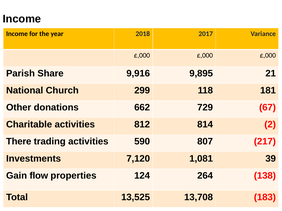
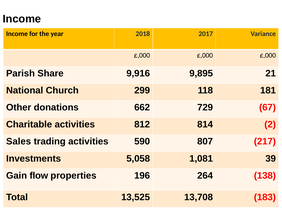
There: There -> Sales (19, 142)
7,120: 7,120 -> 5,058 (138, 159)
124: 124 -> 196 (142, 176)
